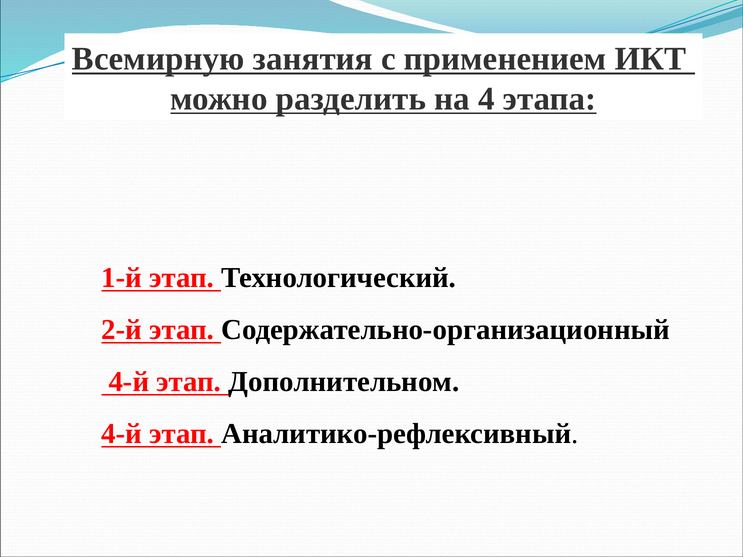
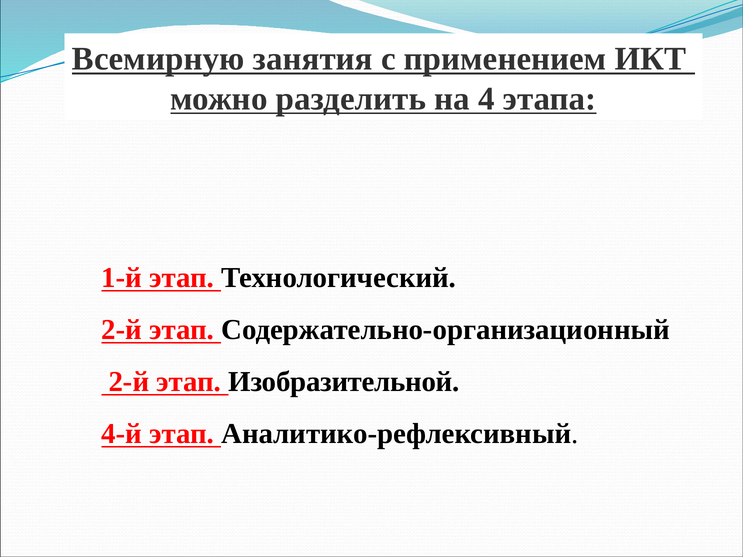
4-й: 4-й -> 2-й (129, 382)
Дополнительном: Дополнительном -> Изобразительной (344, 382)
